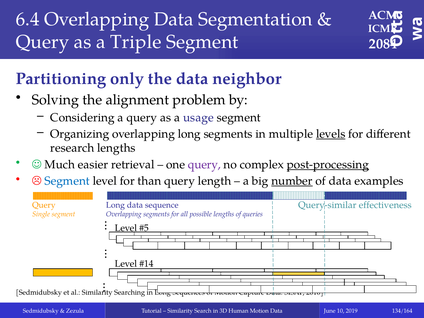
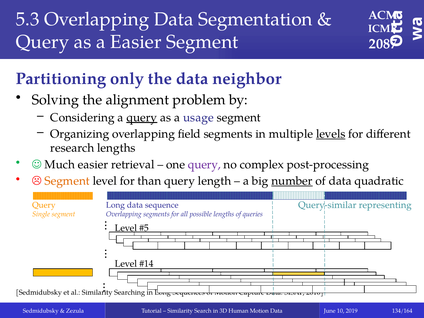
6.4: 6.4 -> 5.3 (28, 19)
a Triple: Triple -> Easier (136, 42)
2084: 2084 -> 2087 (383, 44)
query underline: none -> present (142, 117)
overlapping long: long -> field (189, 134)
post-processing underline: present -> none (328, 165)
Segment colour: blue -> orange (67, 181)
examples: examples -> quadratic (379, 181)
effectiveness: effectiveness -> representing (385, 205)
